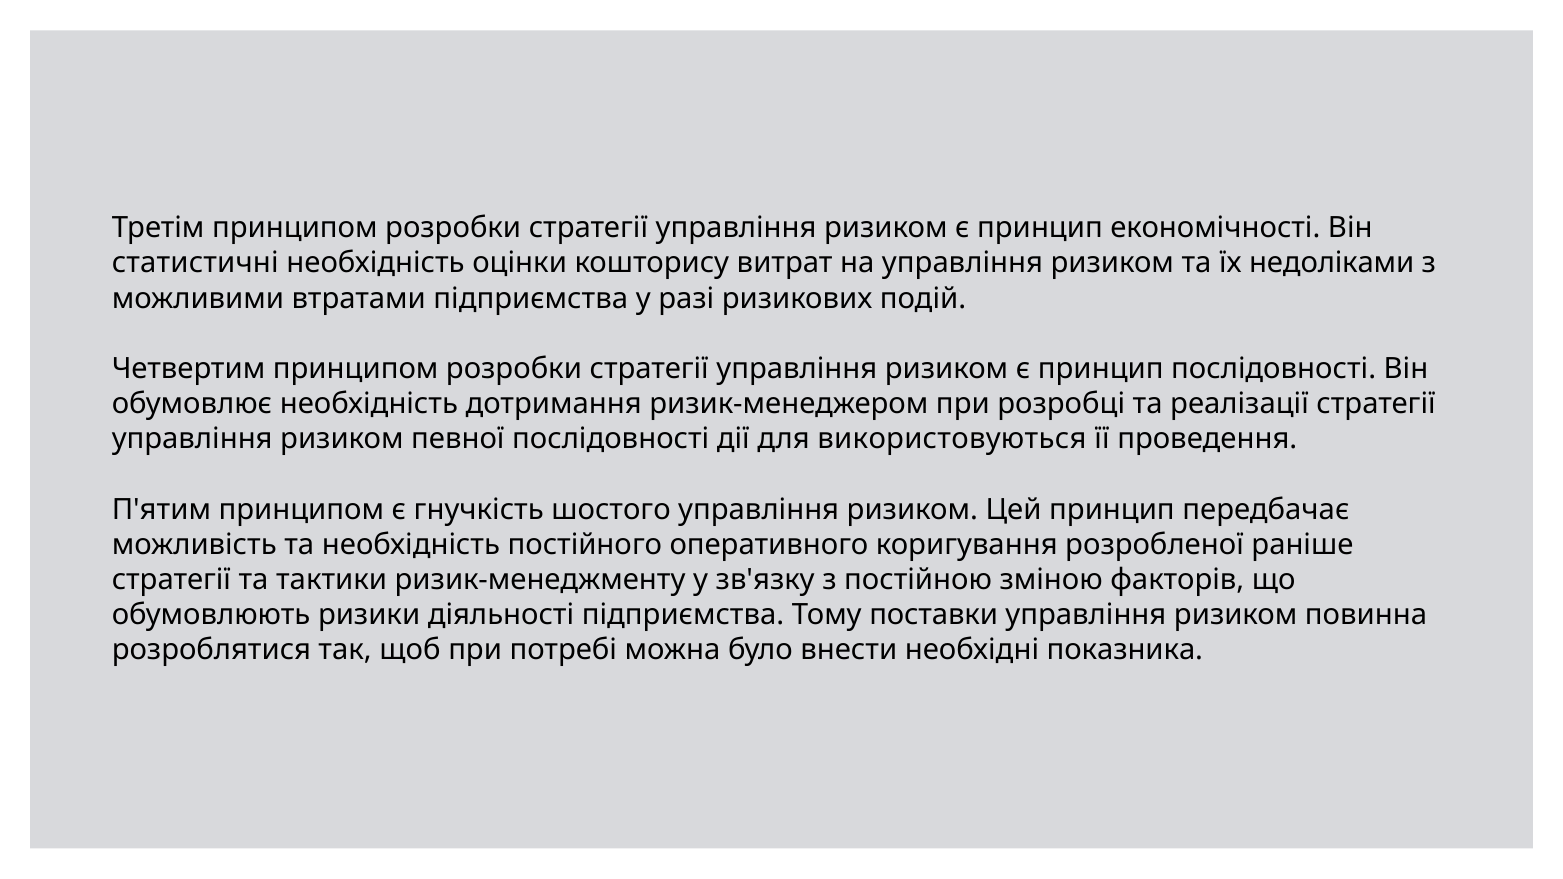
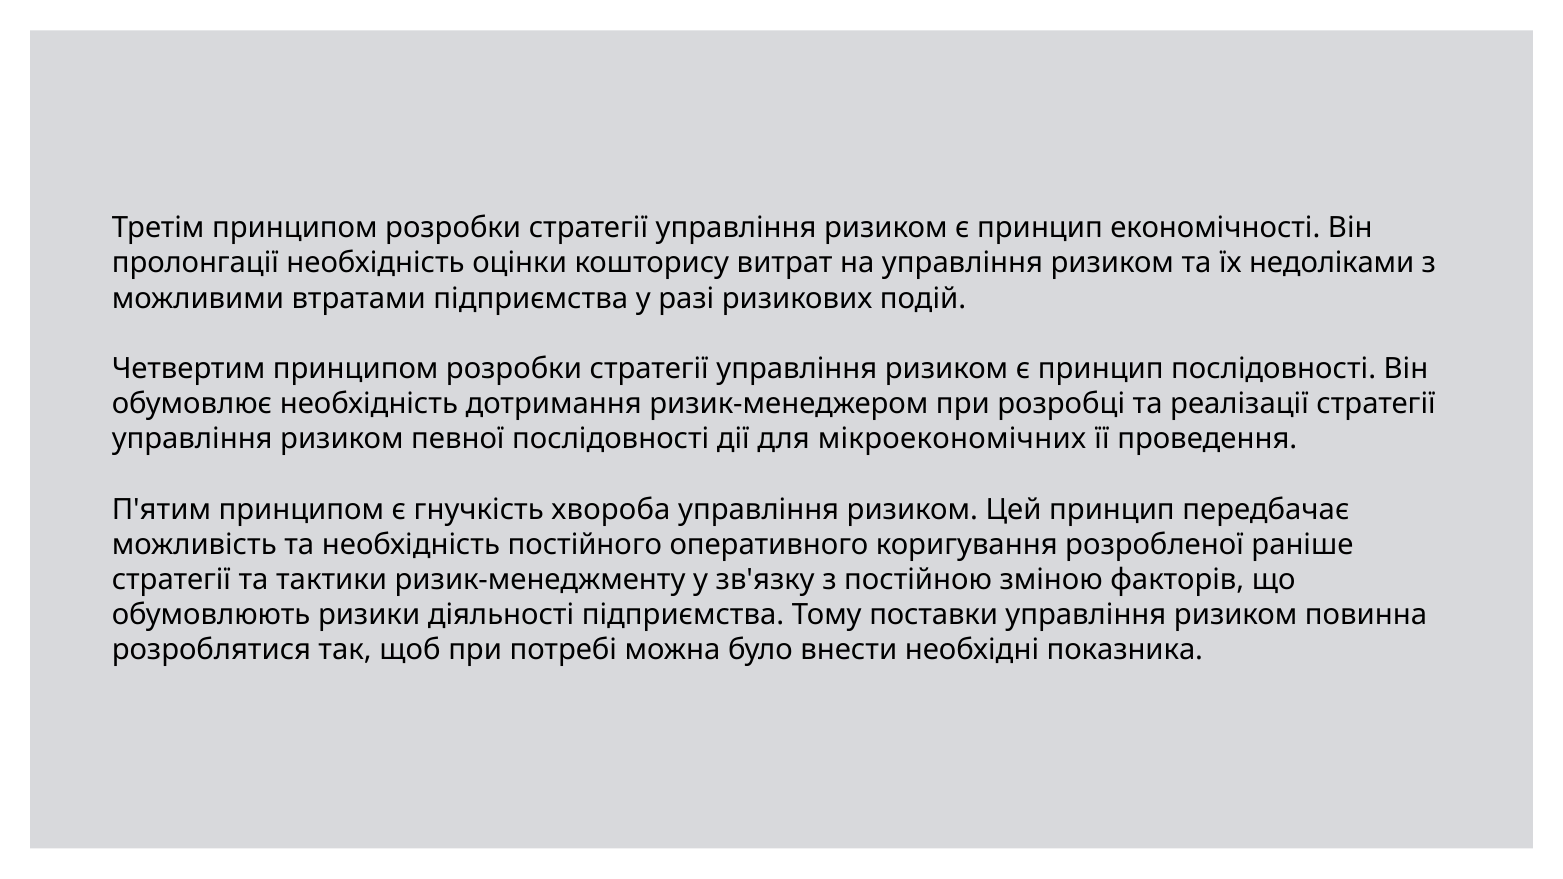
статистичні: статистичні -> пролонгації (195, 263)
використовуються: використовуються -> мікроекономічних (952, 439)
шостого: шостого -> хвороба (611, 510)
